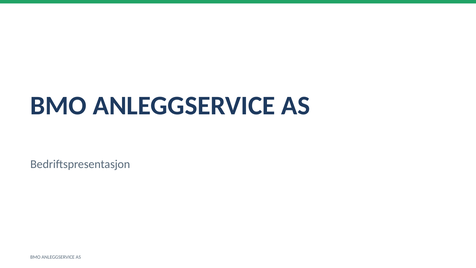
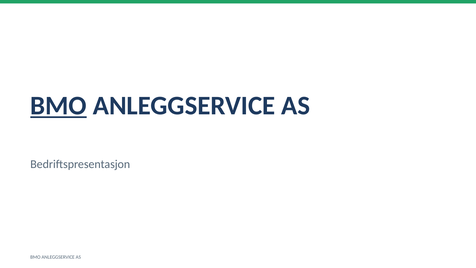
BMO underline: none -> present (59, 106)
